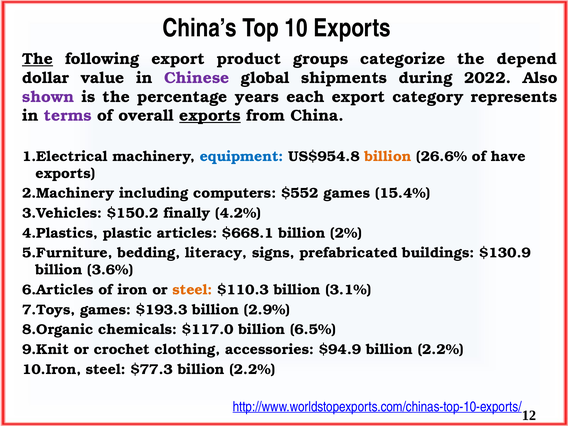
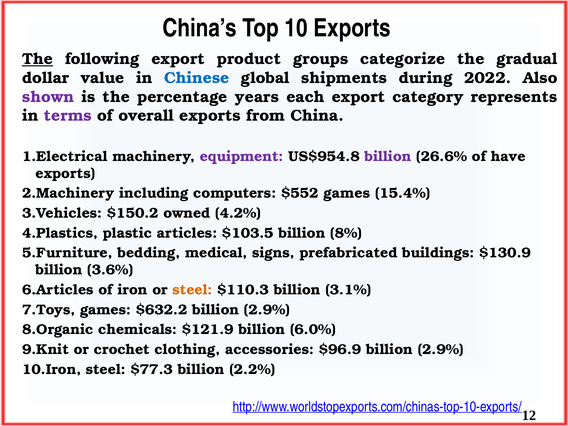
depend: depend -> gradual (527, 59)
Chinese colour: purple -> blue (197, 78)
exports underline: present -> none (210, 116)
equipment colour: blue -> purple (242, 156)
billion colour: orange -> purple (388, 156)
finally: finally -> owned (187, 213)
$668.1: $668.1 -> $103.5 (248, 233)
2%: 2% -> 8% (346, 233)
literacy: literacy -> medical (216, 253)
$193.3: $193.3 -> $632.2 (162, 310)
$117.0: $117.0 -> $121.9 (208, 330)
6.5%: 6.5% -> 6.0% (313, 330)
$94.9: $94.9 -> $96.9 (340, 349)
2.2%: 2.2% -> 2.9% (441, 349)
